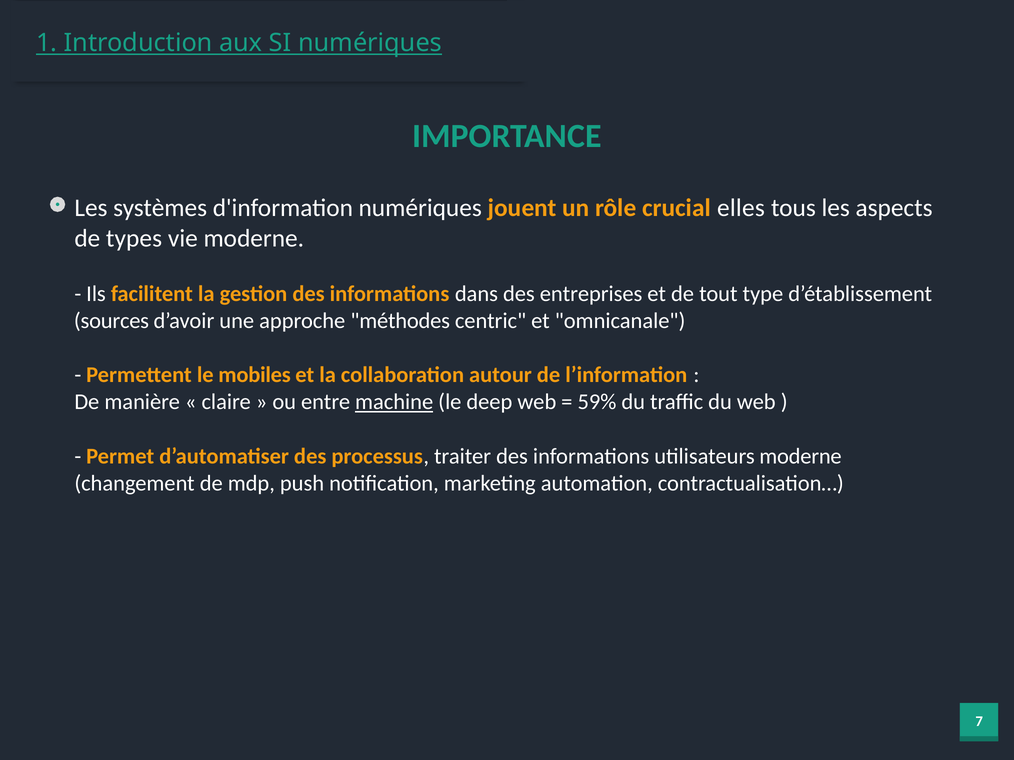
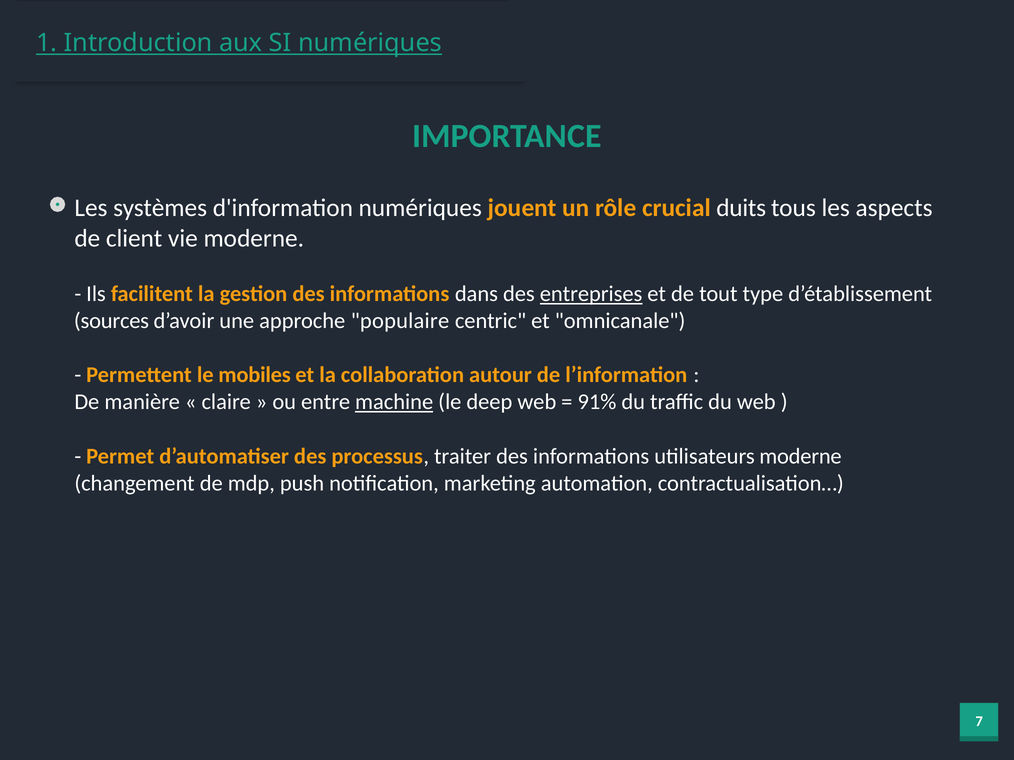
elles: elles -> duits (741, 208)
types: types -> client (134, 239)
entreprises underline: none -> present (591, 294)
méthodes: méthodes -> populaire (400, 321)
59%: 59% -> 91% (597, 402)
